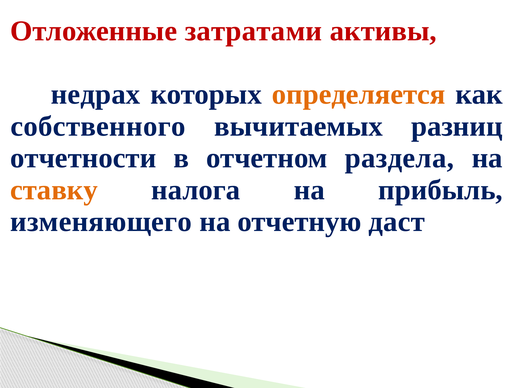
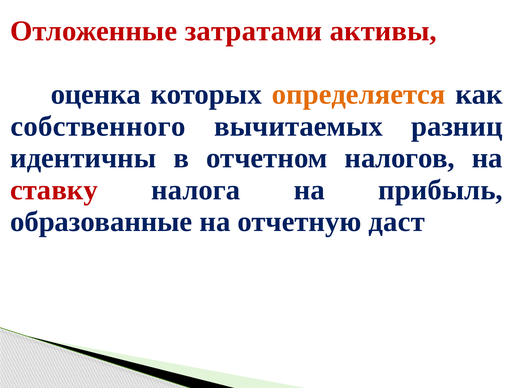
недрах: недрах -> оценка (96, 95)
отчетности: отчетности -> идентичны (83, 158)
раздела: раздела -> налогов (400, 158)
ставку colour: orange -> red (54, 190)
изменяющего: изменяющего -> образованные (101, 222)
